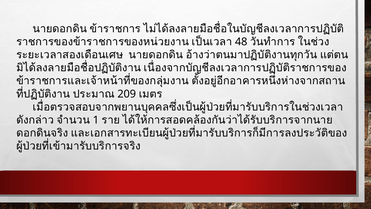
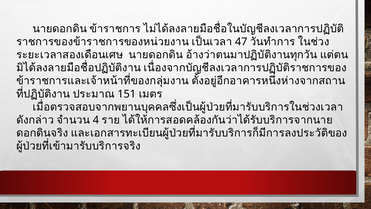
48: 48 -> 47 (241, 42)
209: 209 -> 151 (127, 94)
1: 1 -> 4 (96, 120)
